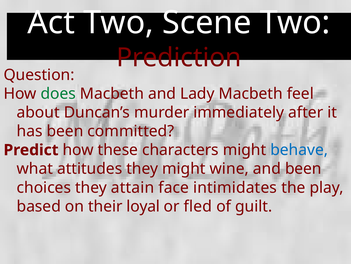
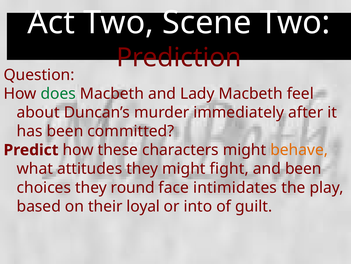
behave colour: blue -> orange (299, 150)
wine: wine -> fight (229, 168)
attain: attain -> round (133, 187)
fled: fled -> into (198, 206)
